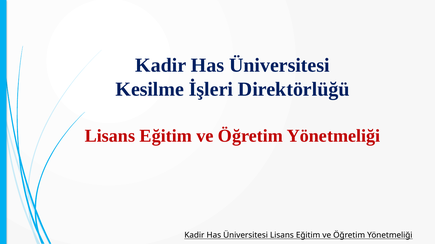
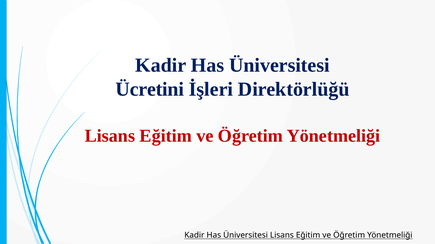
Kesilme: Kesilme -> Ücretini (150, 90)
